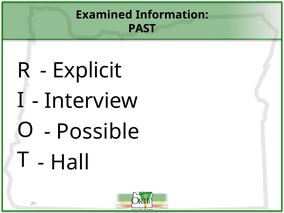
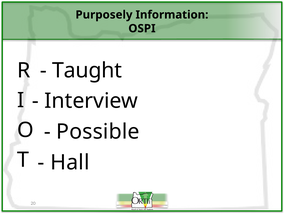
Examined: Examined -> Purposely (104, 15)
PAST: PAST -> OSPI (142, 28)
Explicit: Explicit -> Taught (87, 70)
